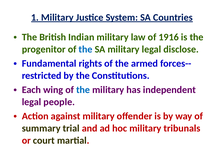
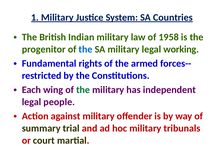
1916: 1916 -> 1958 (169, 37)
disclose: disclose -> working (181, 49)
the colour: blue -> green (83, 90)
